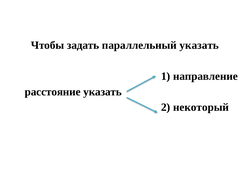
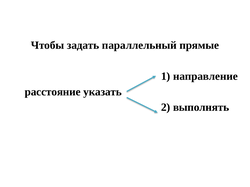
параллельный указать: указать -> прямые (199, 45)
некоторый: некоторый -> выполнять (201, 108)
